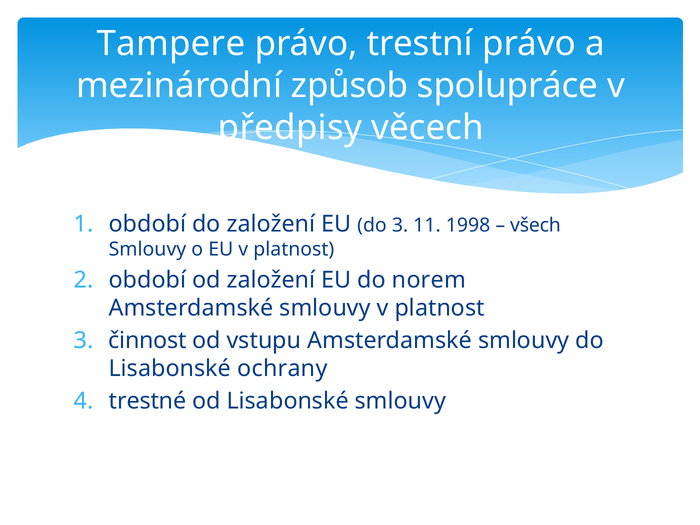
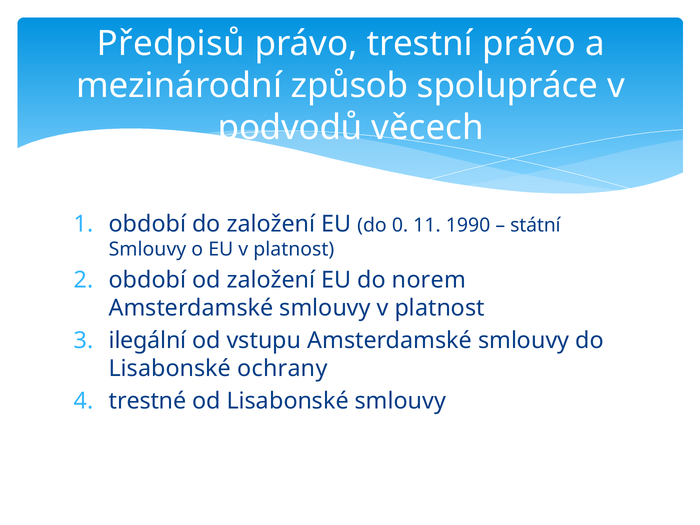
Tampere: Tampere -> Předpisů (171, 44)
předpisy: předpisy -> podvodů (290, 128)
do 3: 3 -> 0 (400, 225)
1998: 1998 -> 1990 (468, 225)
všech: všech -> státní (535, 225)
činnost: činnost -> ilegální (148, 341)
